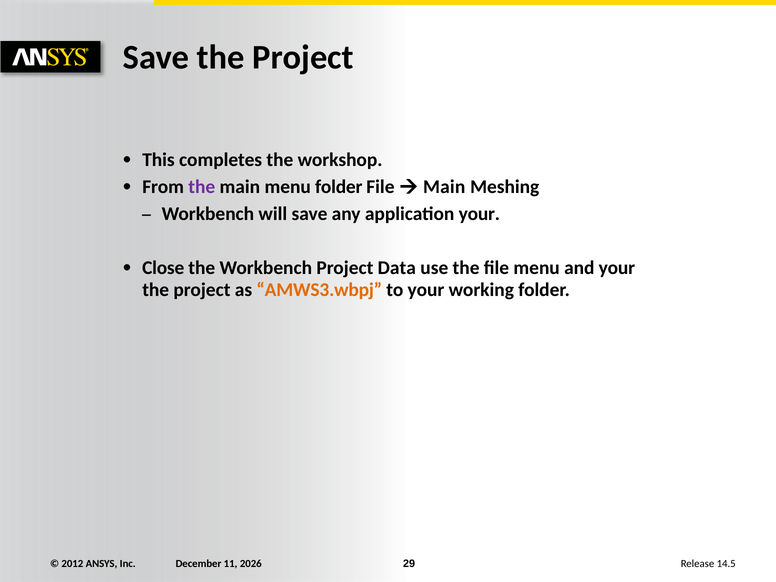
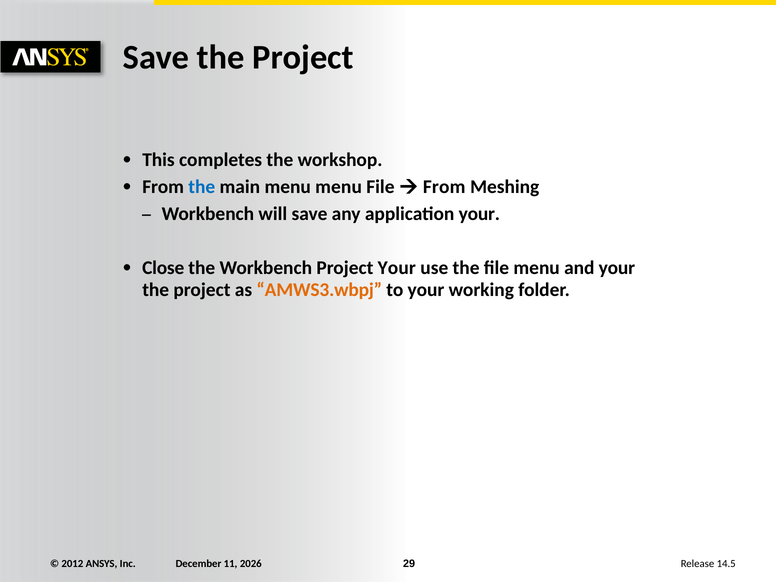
the colour: purple -> blue (202, 187)
menu folder: folder -> menu (339, 187)
Main: Main -> From (444, 187)
Project Data: Data -> Your (397, 268)
